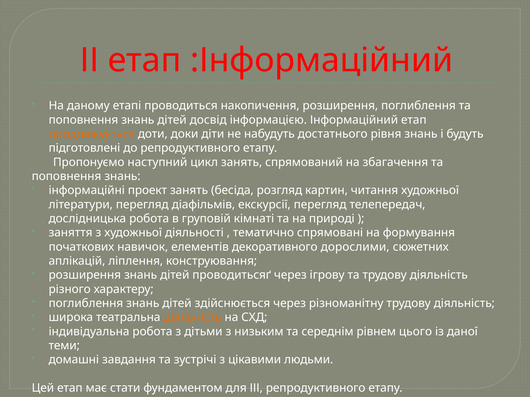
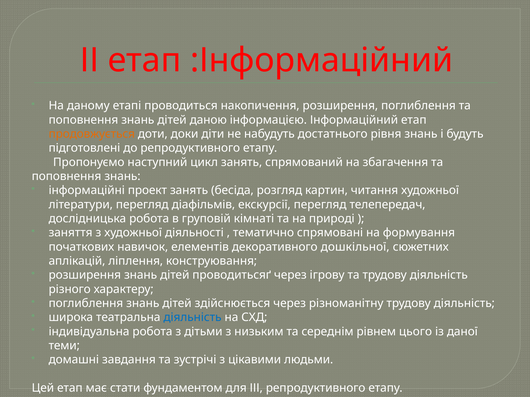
досвід: досвід -> даною (208, 120)
дорослими: дорослими -> дошкільної (355, 247)
діяльність colour: orange -> blue (192, 318)
